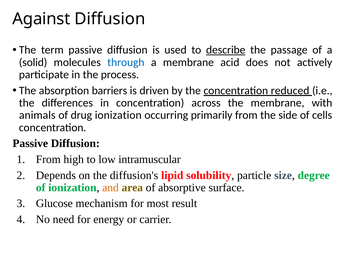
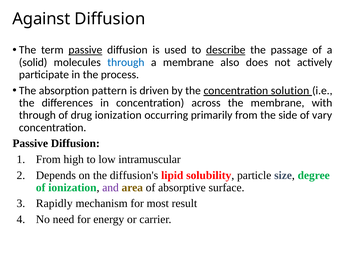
passive underline: none -> present (85, 50)
acid: acid -> also (230, 62)
barriers: barriers -> pattern (109, 91)
reduced: reduced -> solution (290, 91)
animals: animals -> through (37, 115)
cells: cells -> vary (322, 115)
and colour: orange -> purple (111, 188)
Glucose: Glucose -> Rapidly (54, 204)
